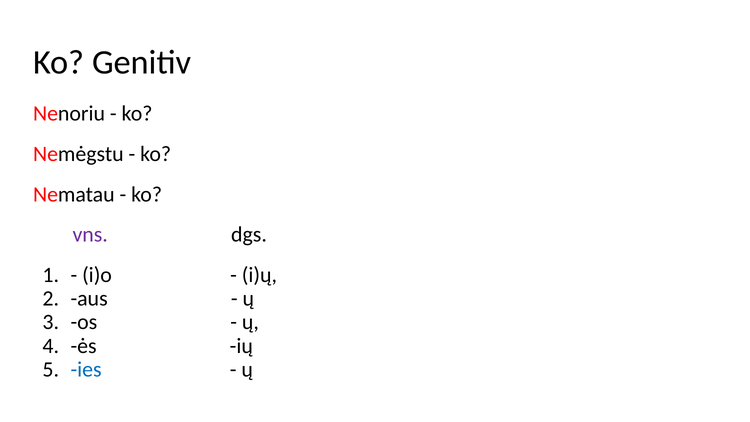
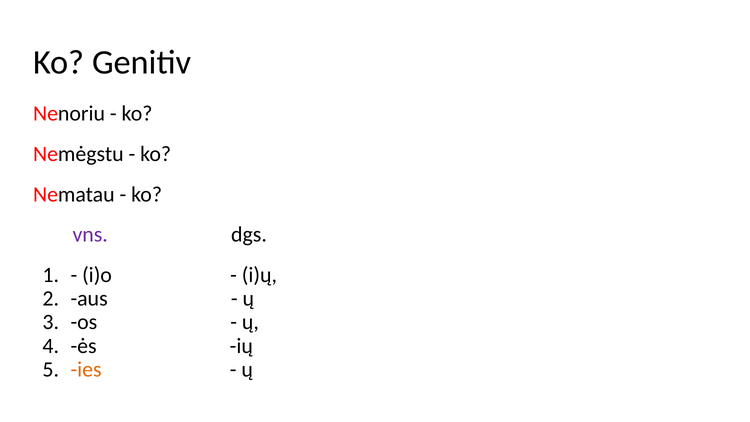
ies colour: blue -> orange (86, 369)
